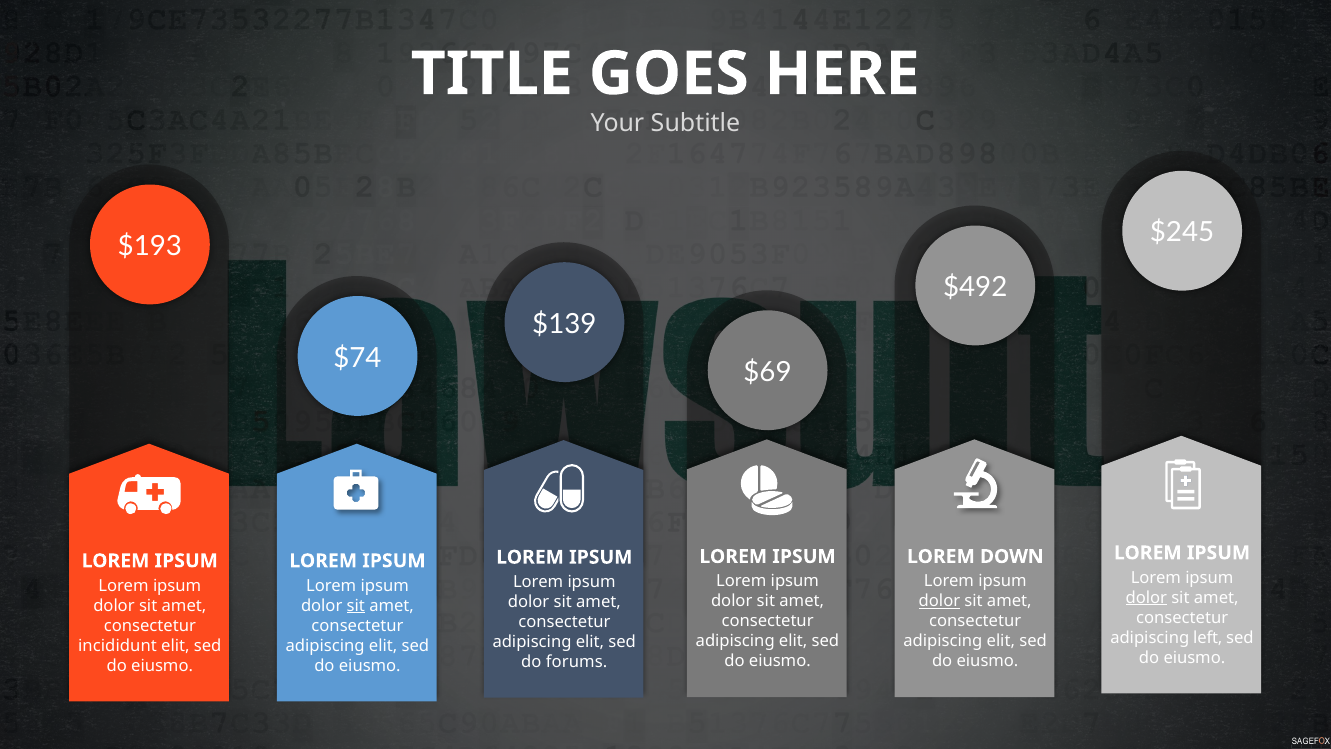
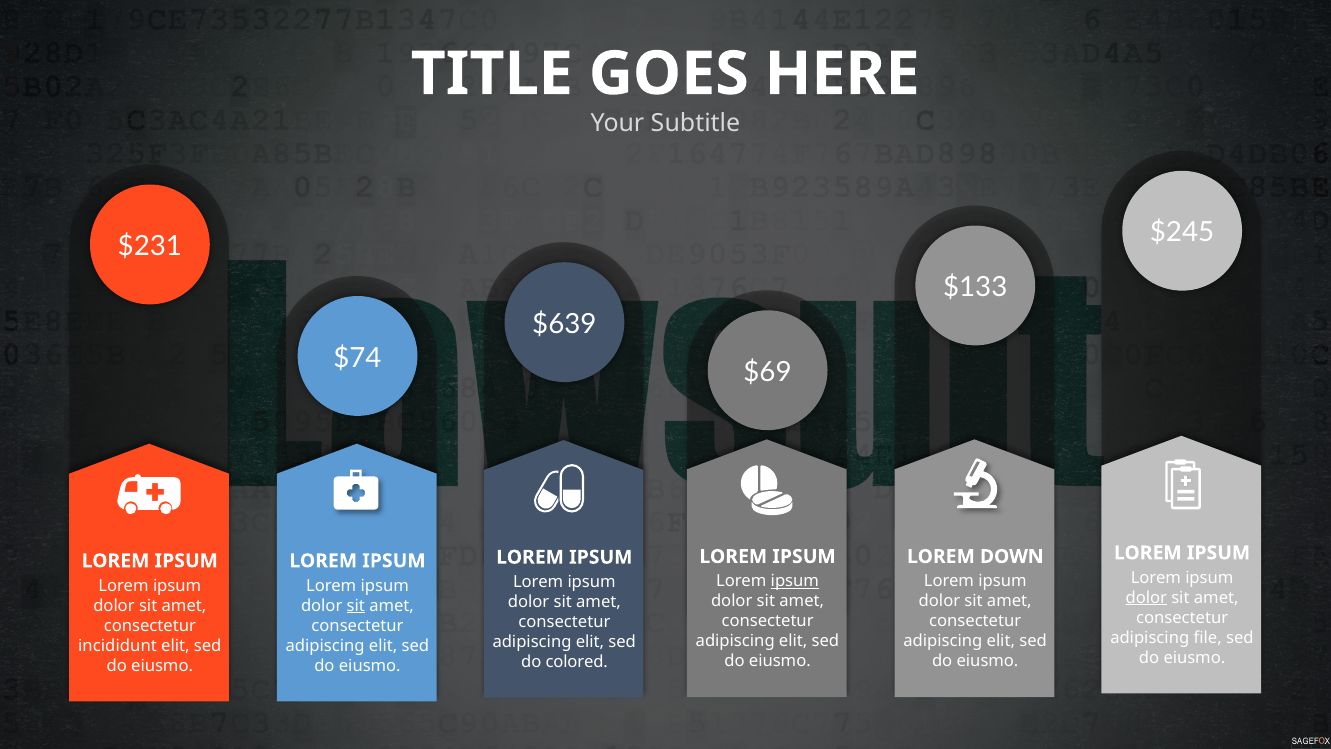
$193: $193 -> $231 (150, 246)
$492: $492 -> $133 (975, 287)
$139: $139 -> $639 (564, 324)
ipsum underline: none -> present (795, 581)
dolor underline: present -> none (939, 601)
left: left -> file (1208, 637)
forums: forums -> colored (577, 662)
